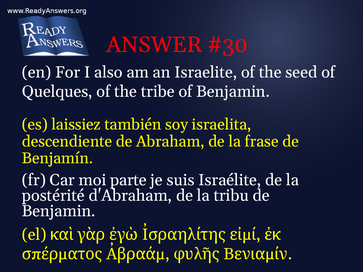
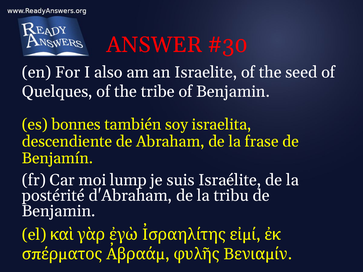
laissiez: laissiez -> bonnes (76, 125)
parte: parte -> lump (128, 180)
